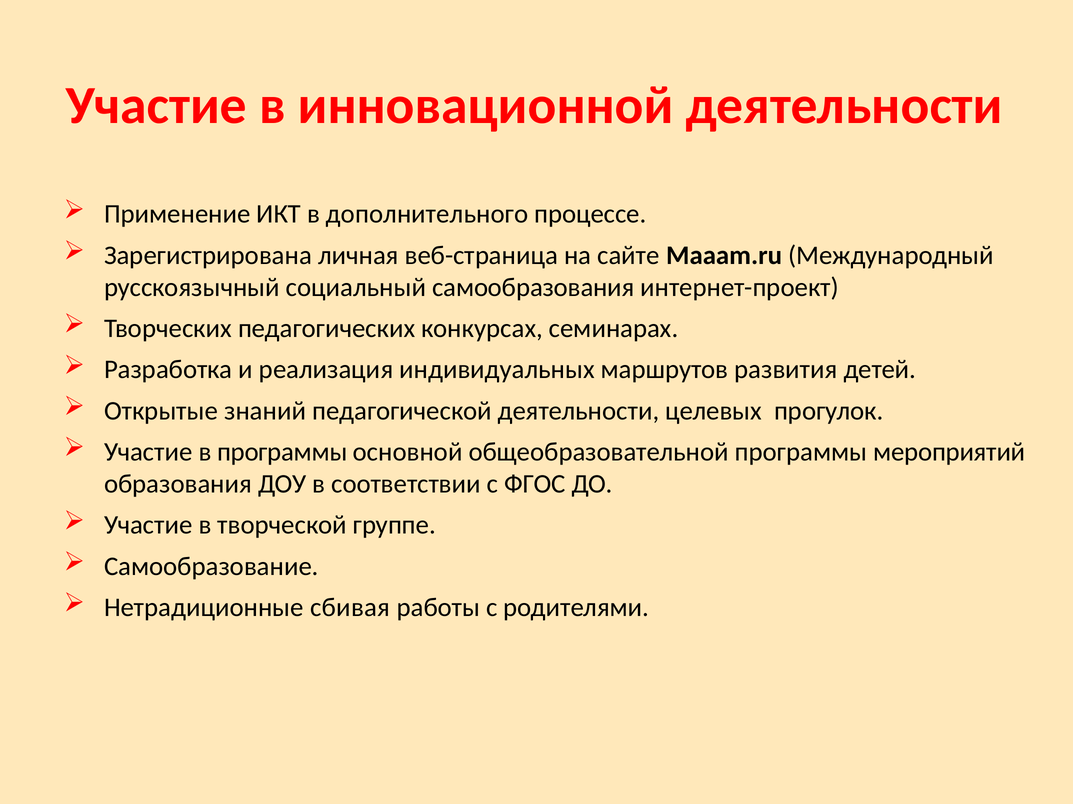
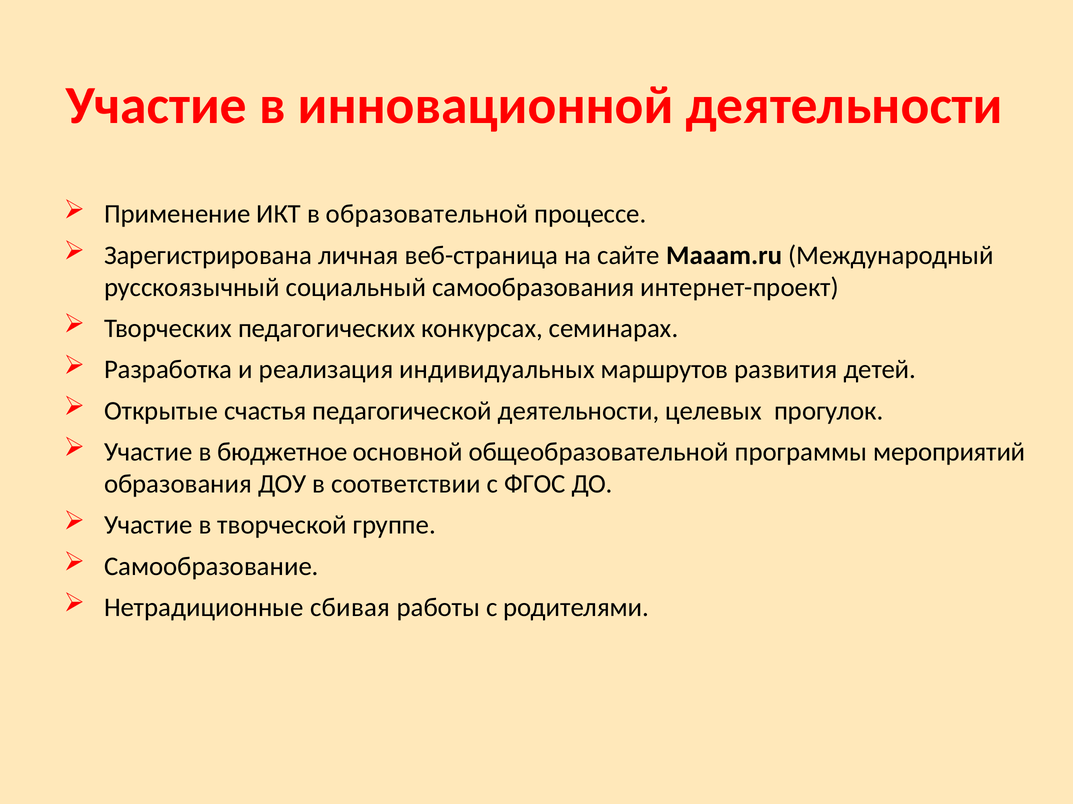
дополнительного: дополнительного -> образовательной (427, 214)
знаний: знаний -> счастья (265, 411)
в программы: программы -> бюджетное (282, 452)
